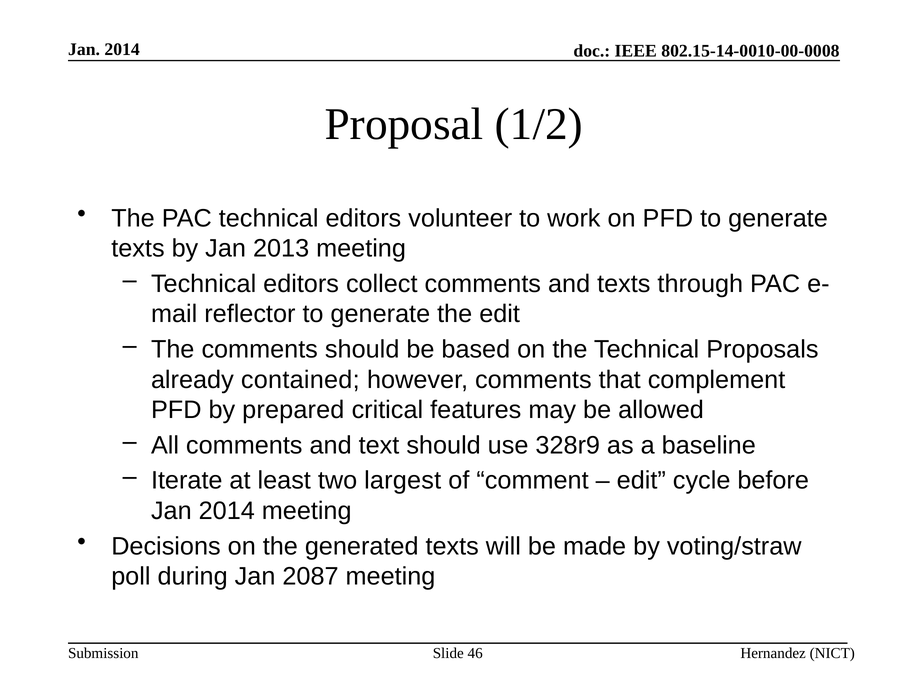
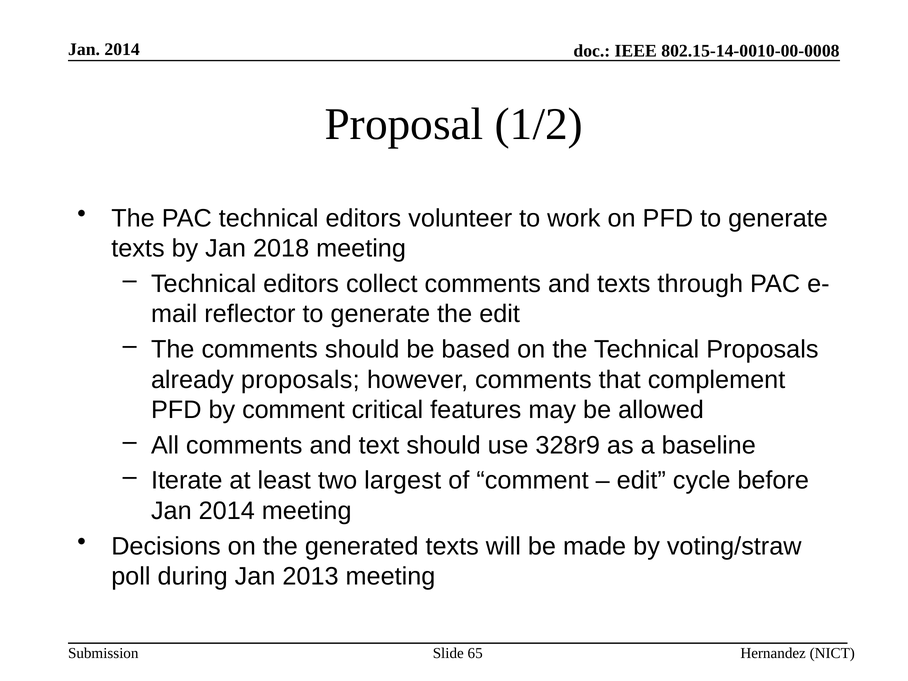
2013: 2013 -> 2018 (281, 248)
already contained: contained -> proposals (300, 380)
by prepared: prepared -> comment (294, 410)
2087: 2087 -> 2013 (310, 576)
46: 46 -> 65 (475, 653)
